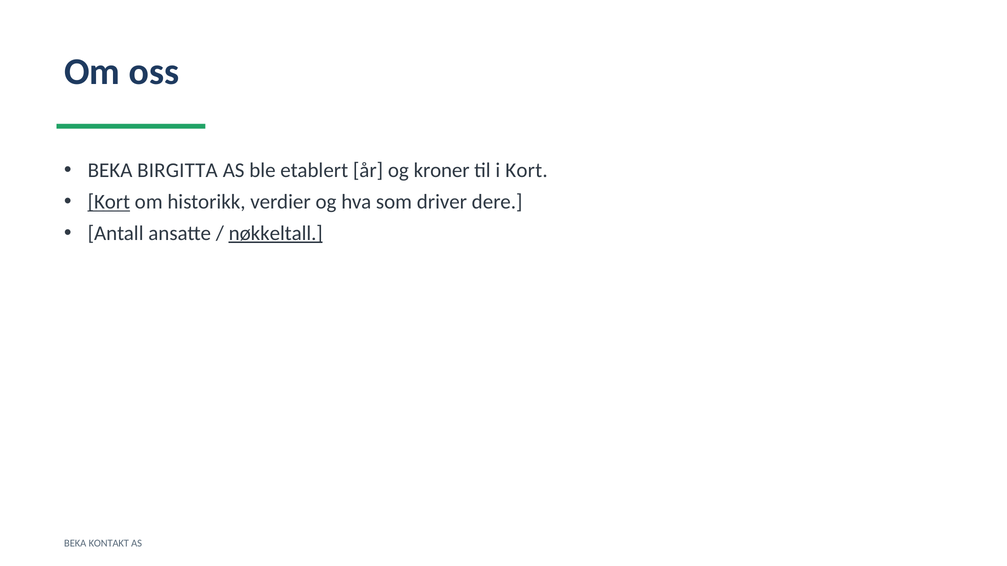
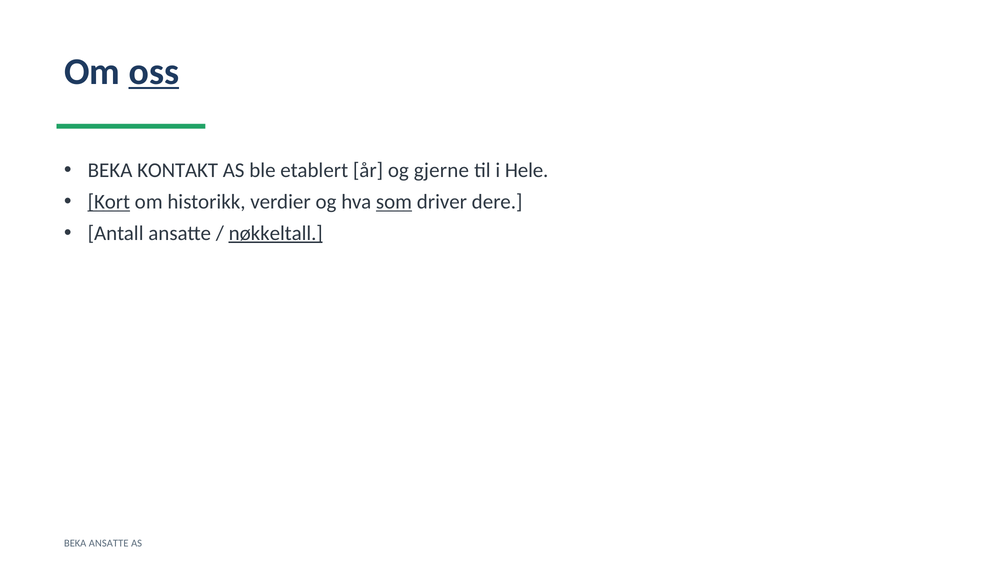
oss underline: none -> present (154, 72)
BIRGITTA: BIRGITTA -> KONTAKT (178, 171)
kroner: kroner -> gjerne (441, 171)
i Kort: Kort -> Hele (527, 171)
som underline: none -> present (394, 202)
BEKA KONTAKT: KONTAKT -> ANSATTE (109, 543)
